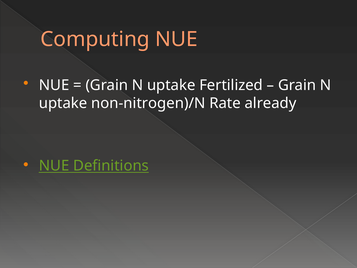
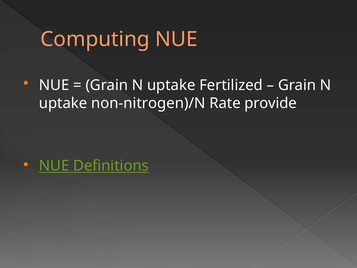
already: already -> provide (271, 103)
